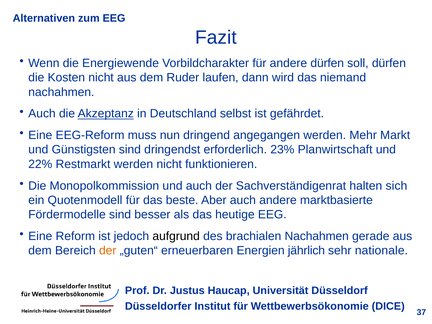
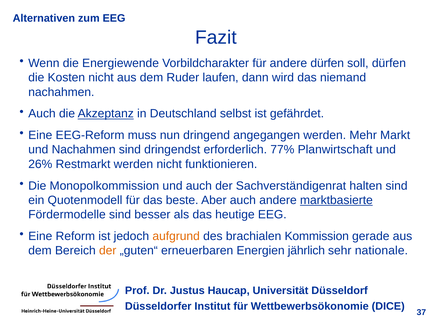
und Günstigsten: Günstigsten -> Nachahmen (84, 150)
23%: 23% -> 77% (282, 150)
22%: 22% -> 26% (40, 164)
halten sich: sich -> sind (397, 186)
marktbasierte underline: none -> present (336, 200)
aufgrund colour: black -> orange (176, 236)
brachialen Nachahmen: Nachahmen -> Kommission (317, 236)
